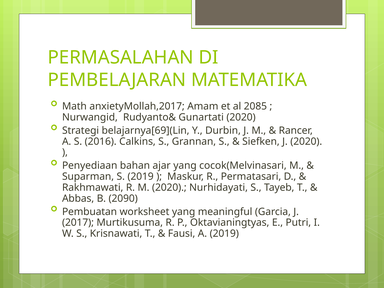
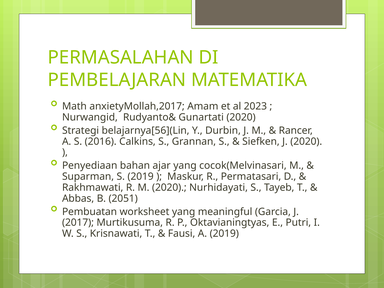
2085: 2085 -> 2023 (255, 106)
belajarnya[69](Lin: belajarnya[69](Lin -> belajarnya[56](Lin (146, 130)
2090: 2090 -> 2051 (123, 198)
